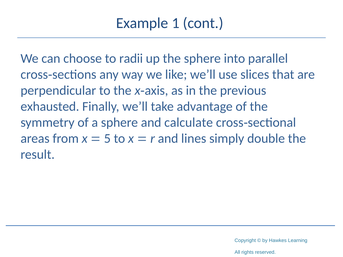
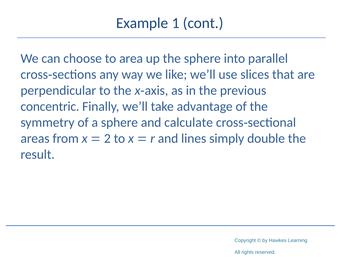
radii: radii -> area (131, 59)
exhausted: exhausted -> concentric (50, 107)
5: 5 -> 2 (107, 139)
